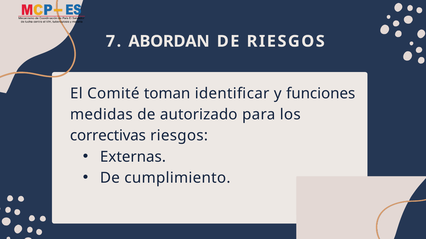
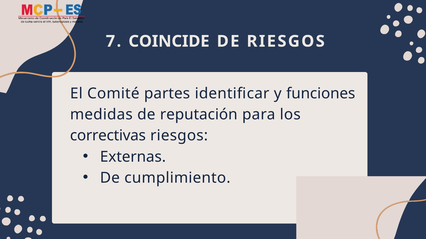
ABORDAN: ABORDAN -> COINCIDE (169, 41)
toman: toman -> partes (167, 94)
autorizado: autorizado -> reputación (199, 115)
